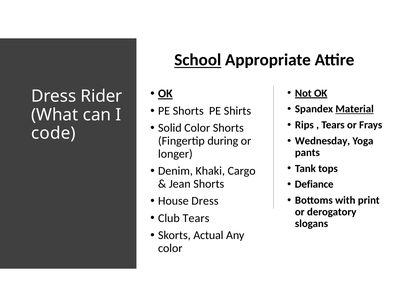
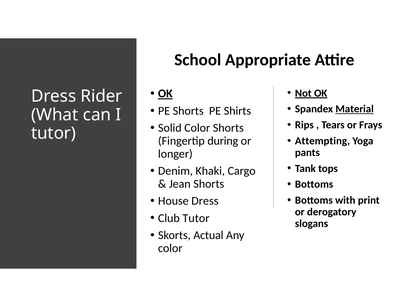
School underline: present -> none (198, 60)
code: code -> tutor (54, 133)
Wednesday: Wednesday -> Attempting (322, 141)
Defiance: Defiance -> Bottoms (314, 185)
Club Tears: Tears -> Tutor (196, 219)
